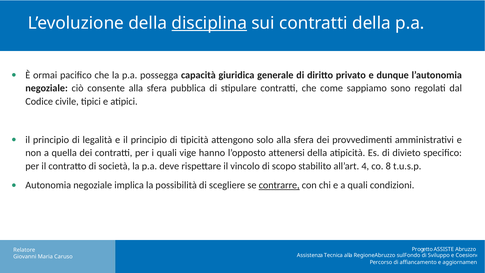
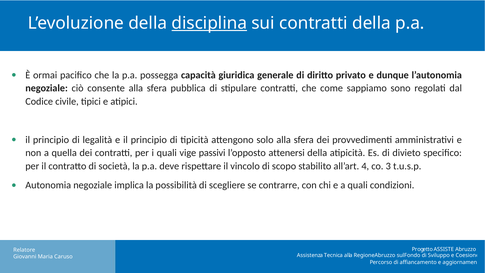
hanno: hanno -> passivi (212, 153)
8: 8 -> 3 (388, 166)
contrarre underline: present -> none (279, 185)
